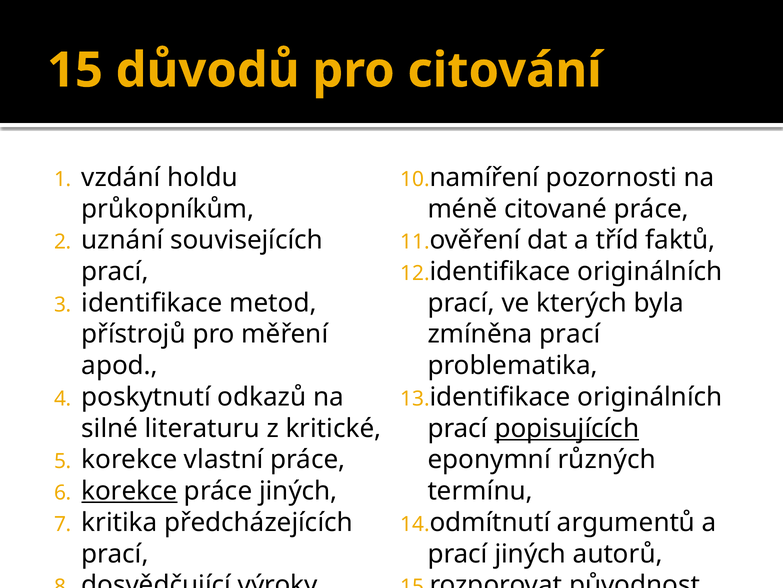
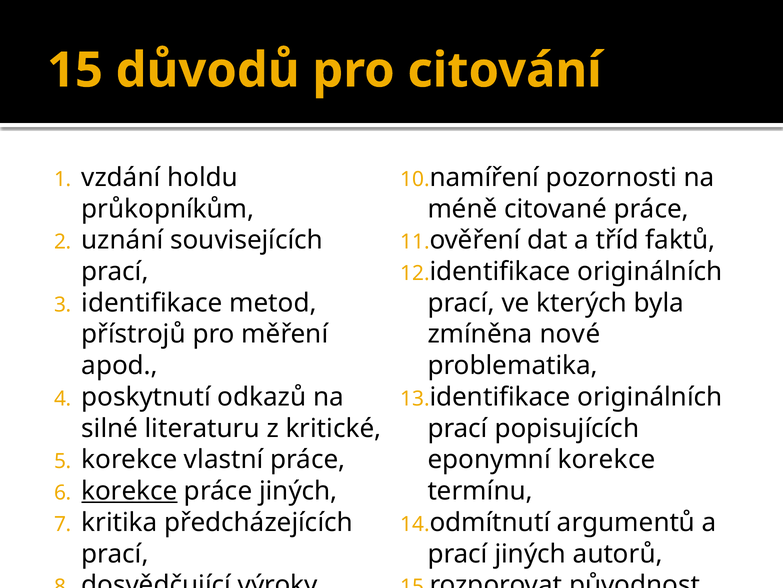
zmíněna prací: prací -> nové (570, 334)
popisujících underline: present -> none (567, 428)
eponymní různých: různých -> korekce (607, 459)
